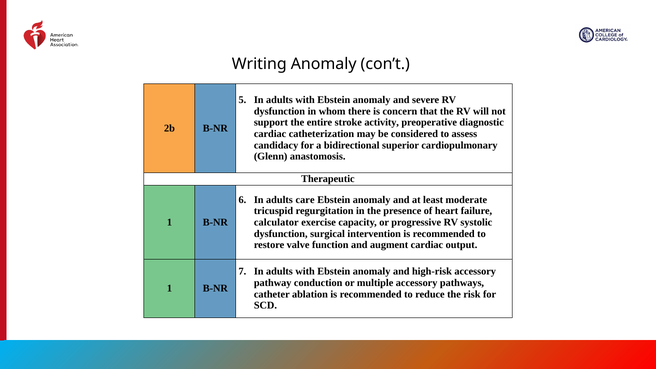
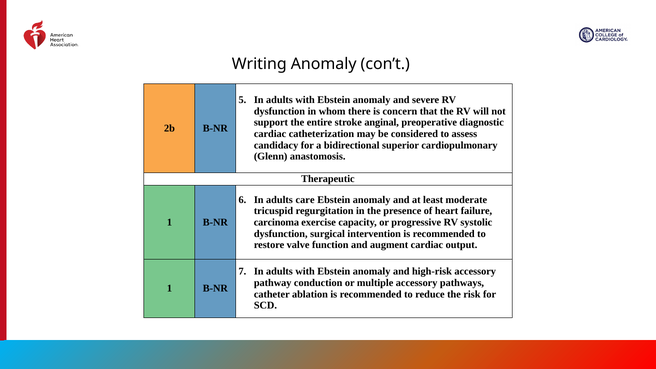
activity: activity -> anginal (382, 123)
calculator: calculator -> carcinoma (276, 222)
